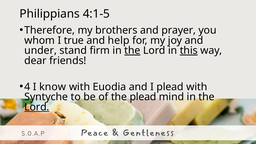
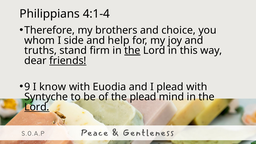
4:1-5: 4:1-5 -> 4:1-4 (96, 14)
prayer: prayer -> choice (179, 30)
true: true -> side (74, 40)
under: under -> truths (41, 51)
this underline: present -> none (189, 51)
friends underline: none -> present (68, 61)
4: 4 -> 9 (27, 87)
